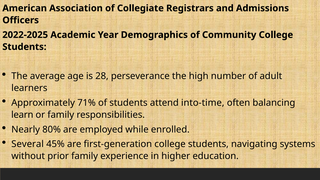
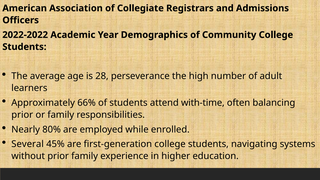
2022-2025: 2022-2025 -> 2022-2022 (25, 35)
71%: 71% -> 66% (87, 103)
into-time: into-time -> with-time (203, 103)
learn: learn -> prior (22, 115)
